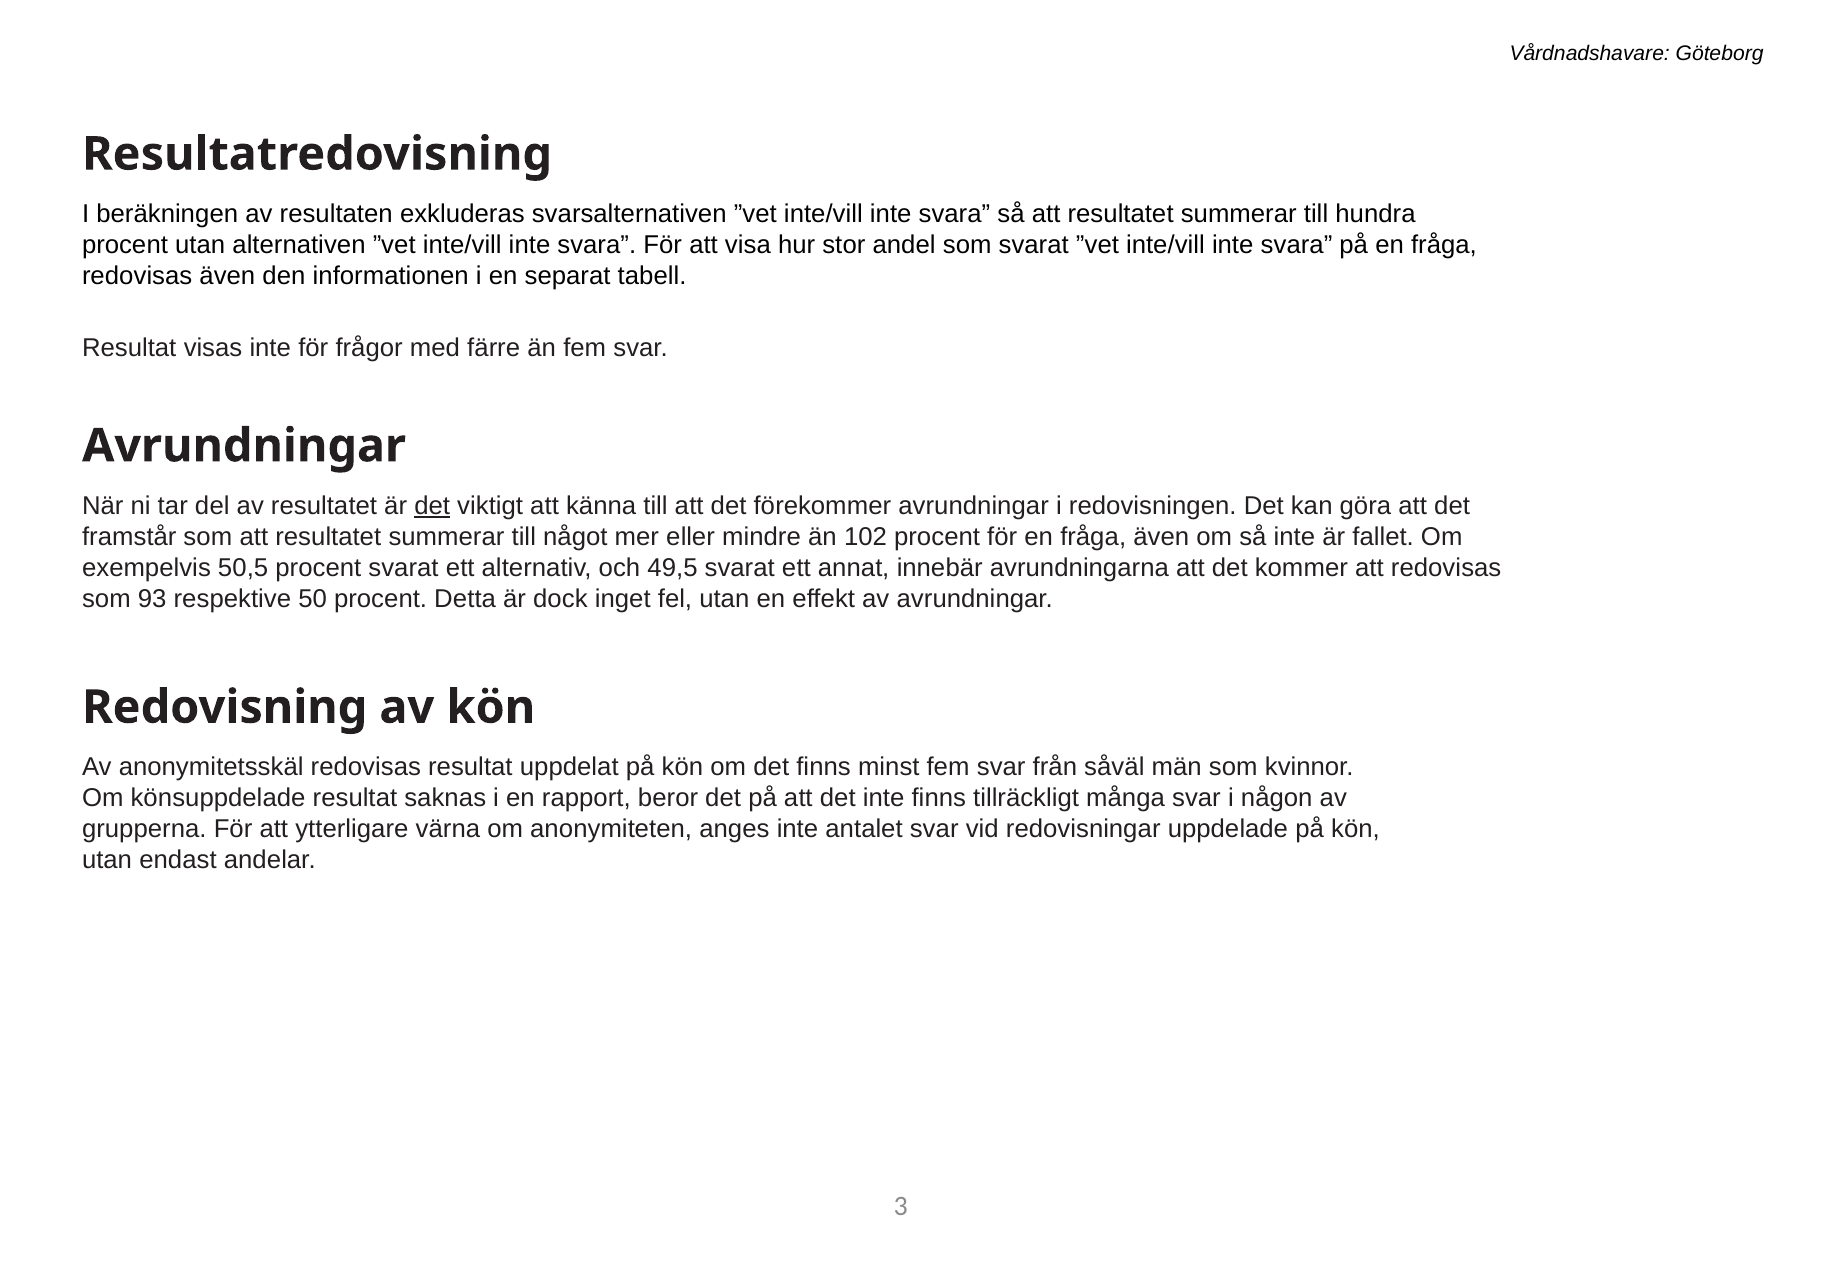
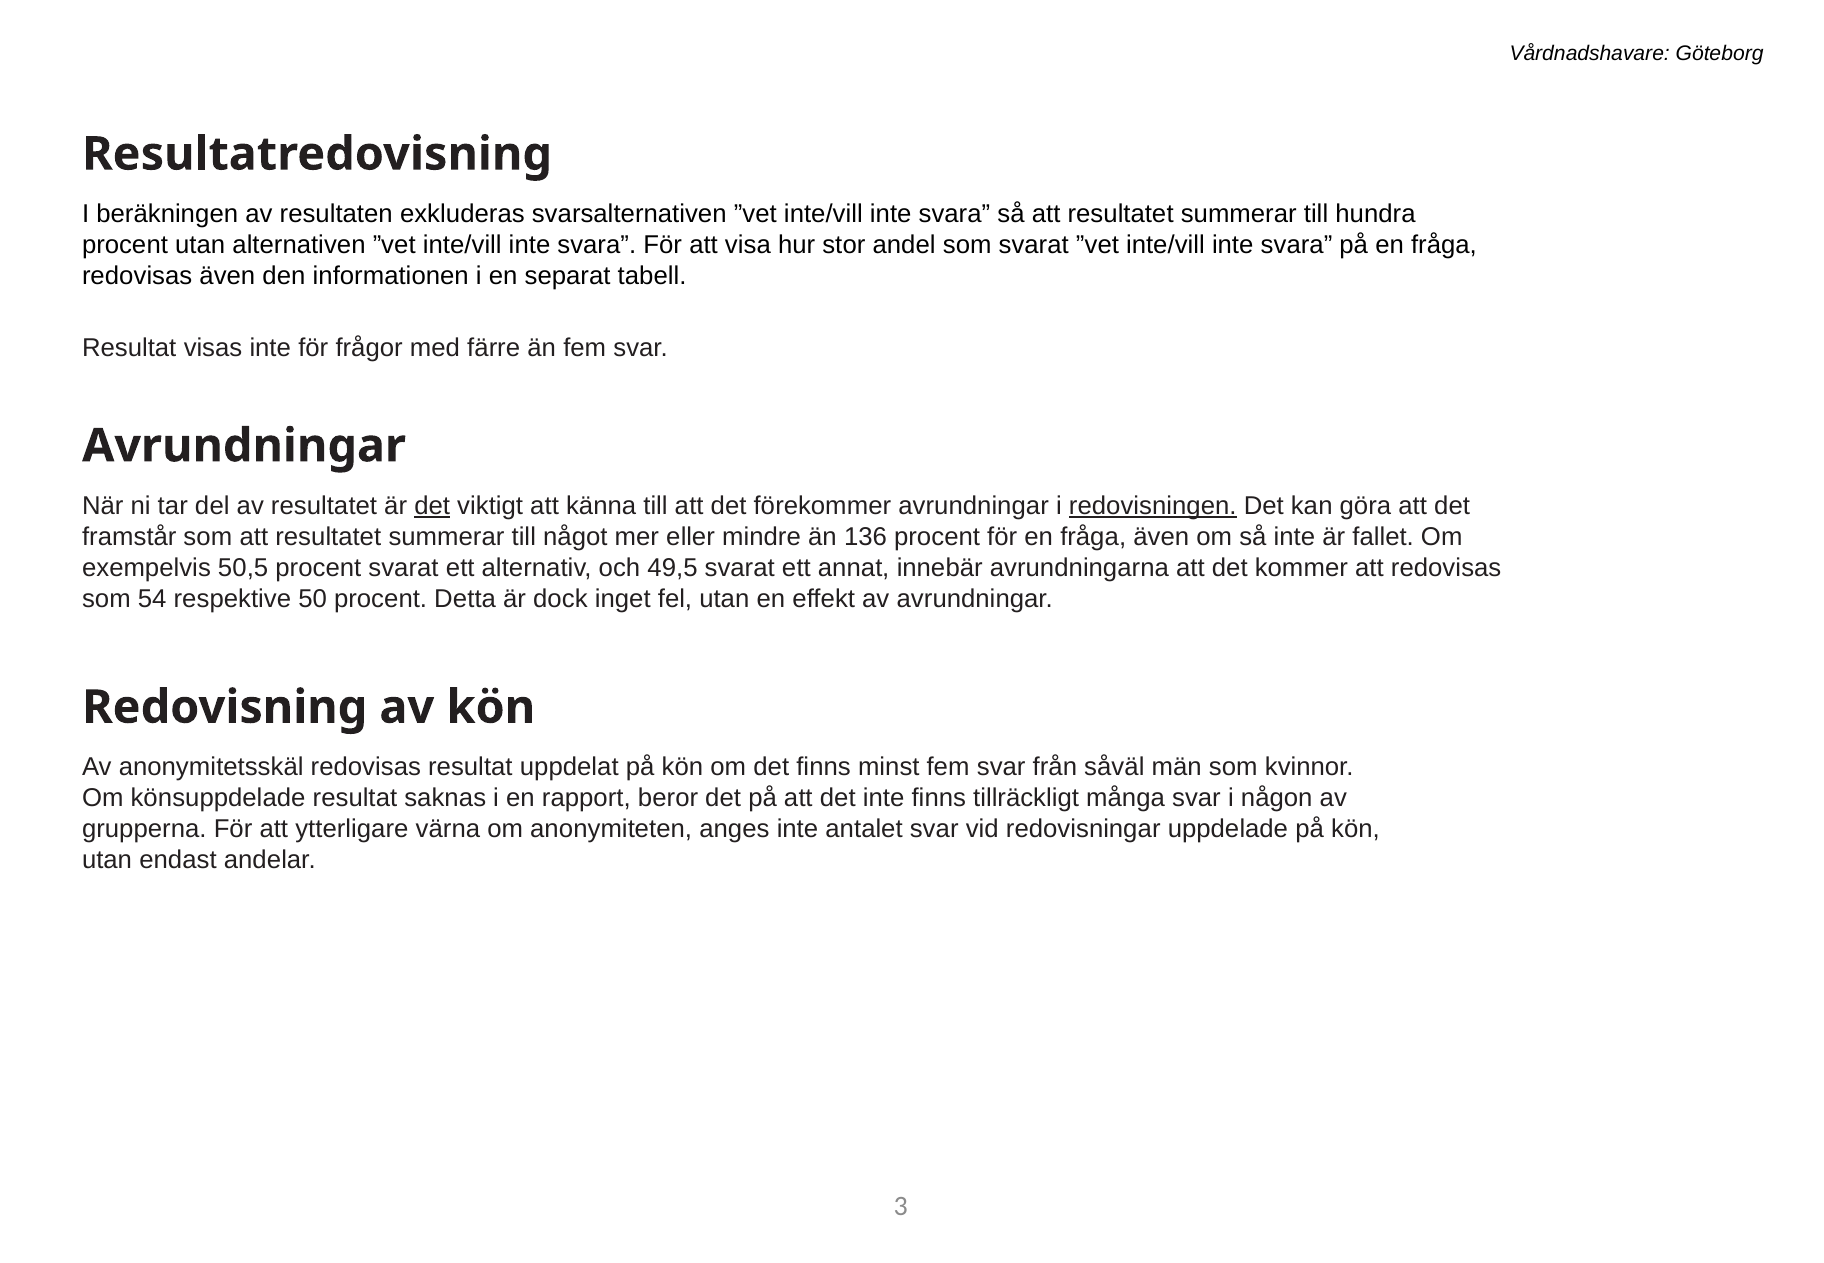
redovisningen underline: none -> present (1153, 506)
102: 102 -> 136 (865, 537)
93: 93 -> 54 (152, 599)
